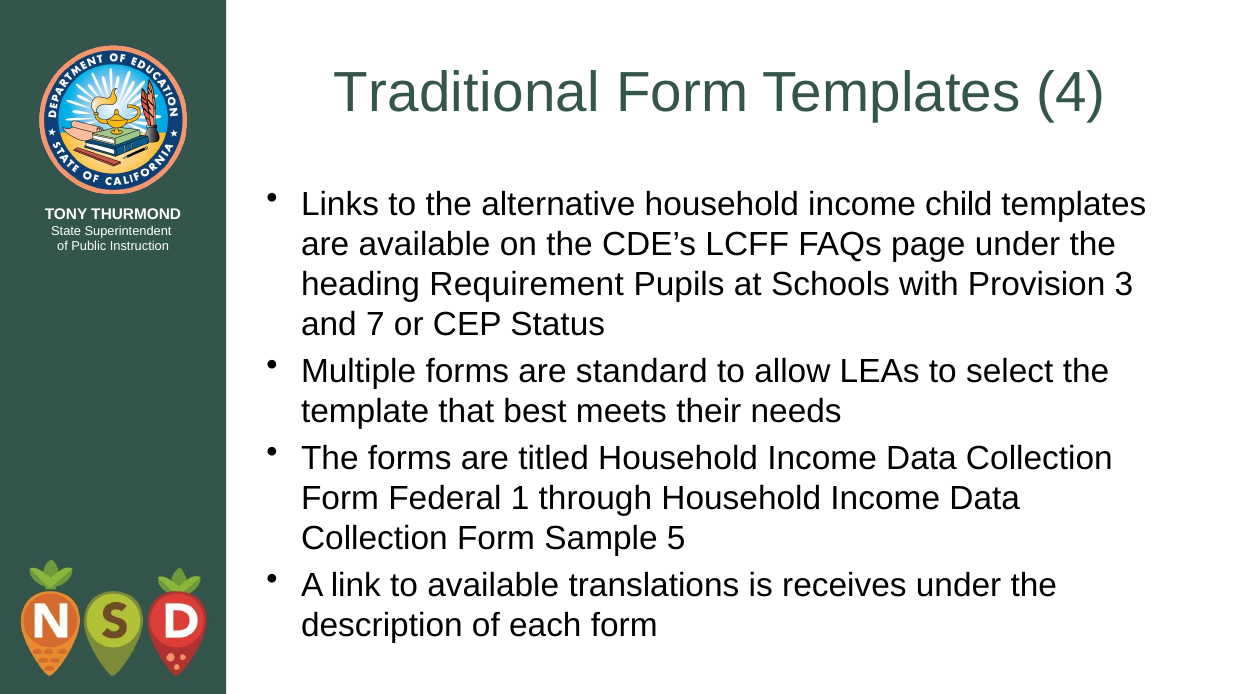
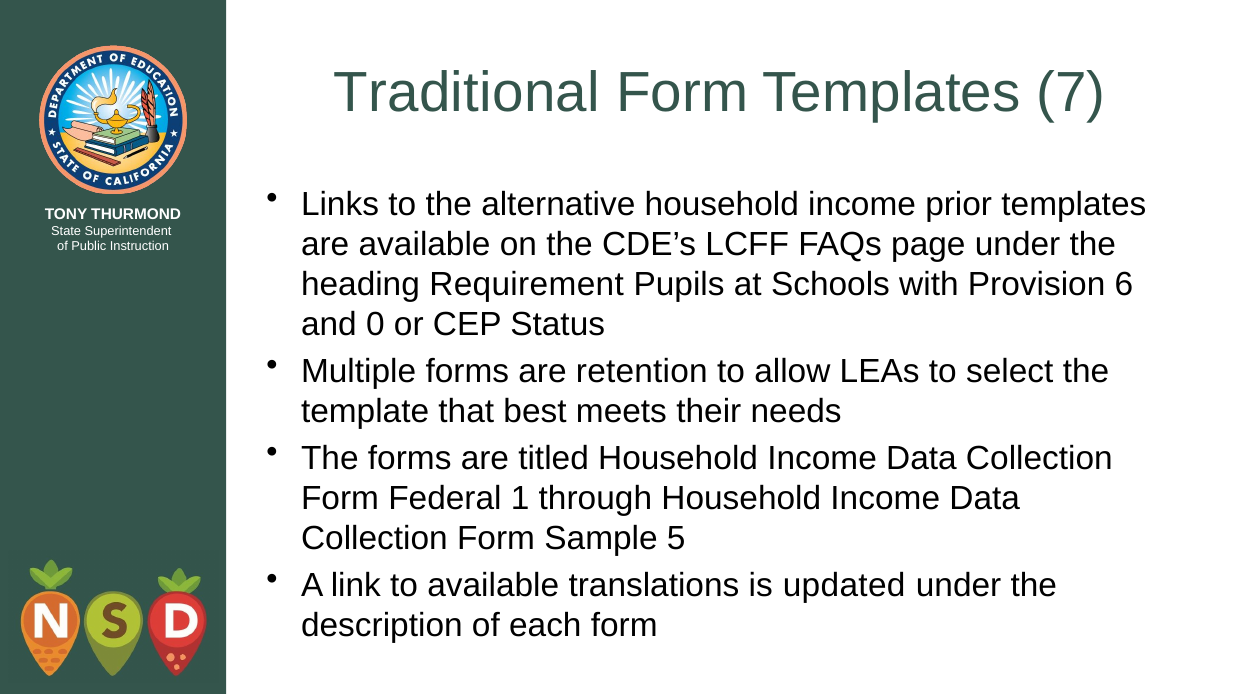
4: 4 -> 7 (1071, 93)
child: child -> prior (959, 204)
3: 3 -> 6 (1124, 285)
7: 7 -> 0 (375, 325)
standard: standard -> retention (642, 371)
receives: receives -> updated (844, 585)
